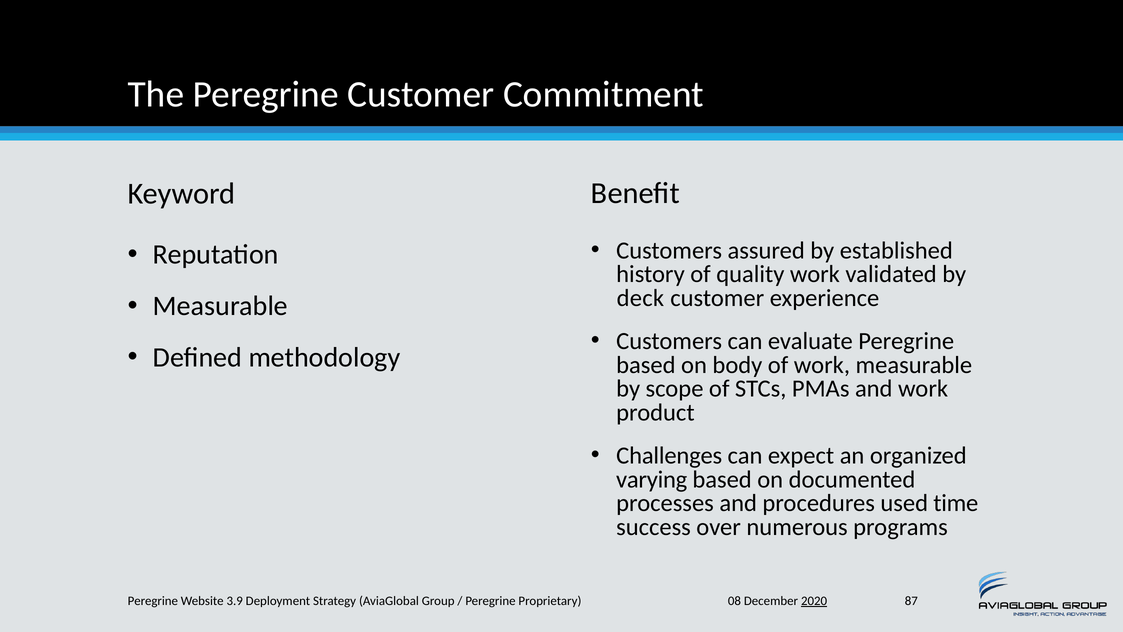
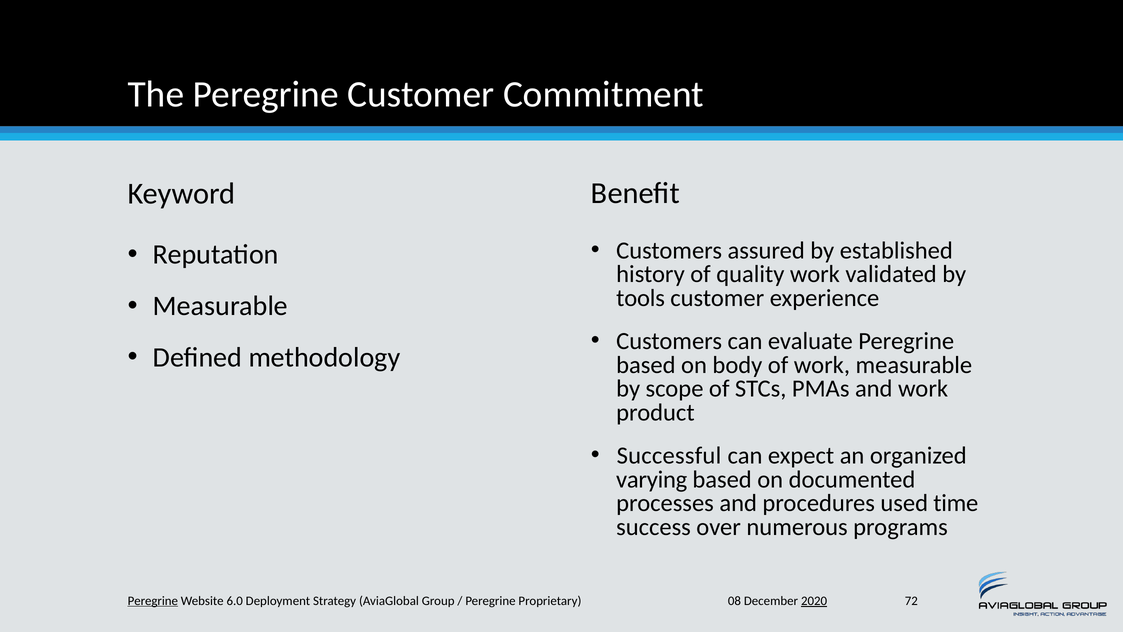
deck: deck -> tools (641, 298)
Challenges: Challenges -> Successful (669, 455)
Peregrine underline: none -> present (153, 600)
3.9: 3.9 -> 6.0 (235, 600)
87: 87 -> 72 (911, 600)
